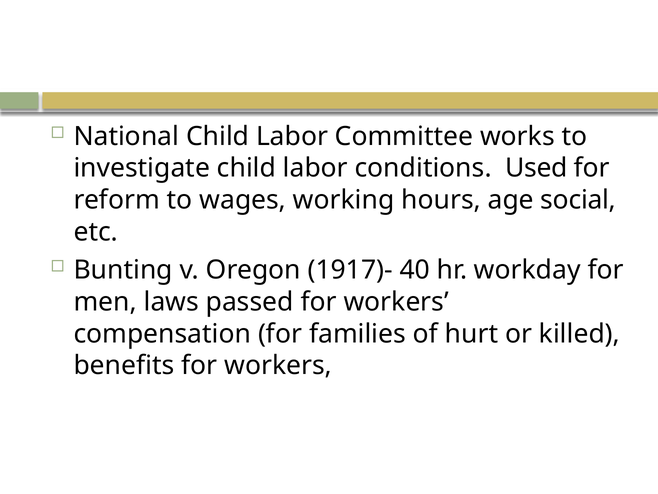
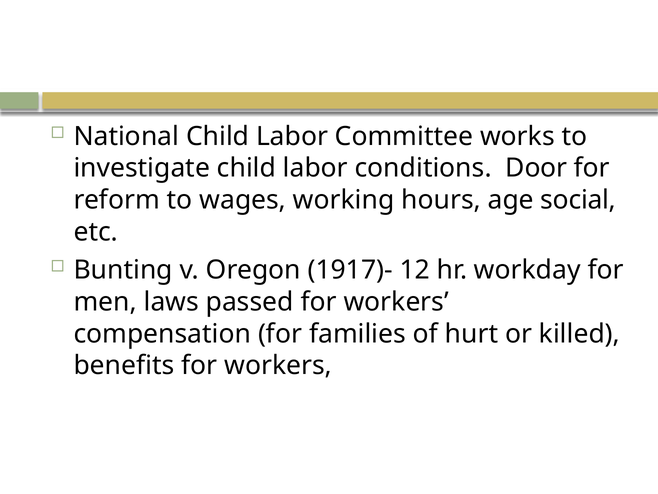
Used: Used -> Door (536, 168)
40: 40 -> 12 (415, 270)
